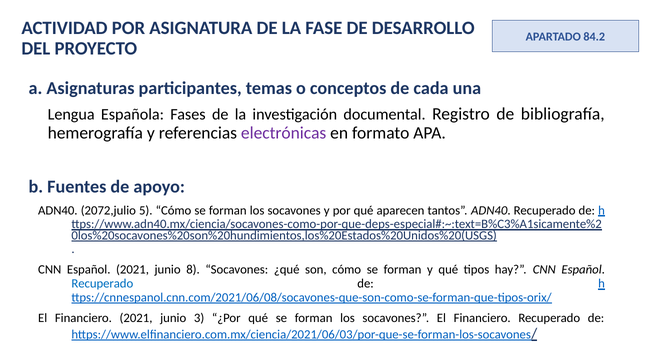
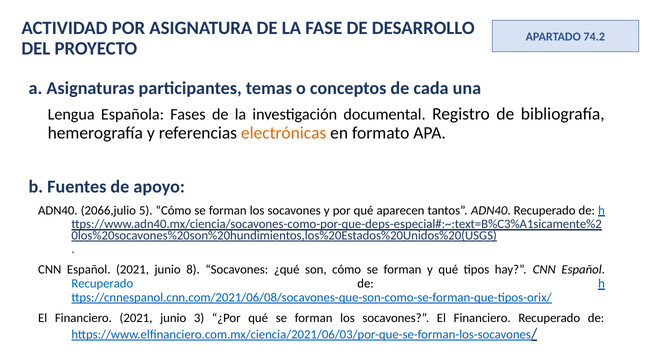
84.2: 84.2 -> 74.2 (594, 37)
electrónicas colour: purple -> orange (284, 133)
2072,julio: 2072,julio -> 2066,julio (108, 210)
